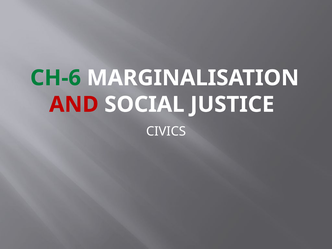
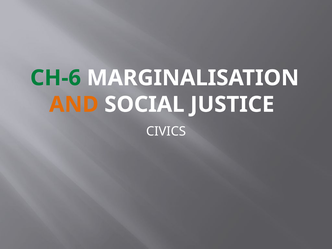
AND colour: red -> orange (74, 104)
